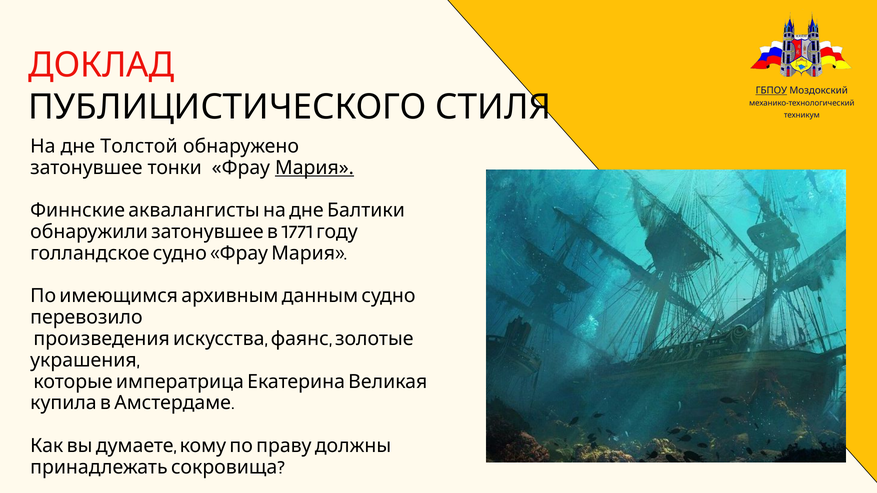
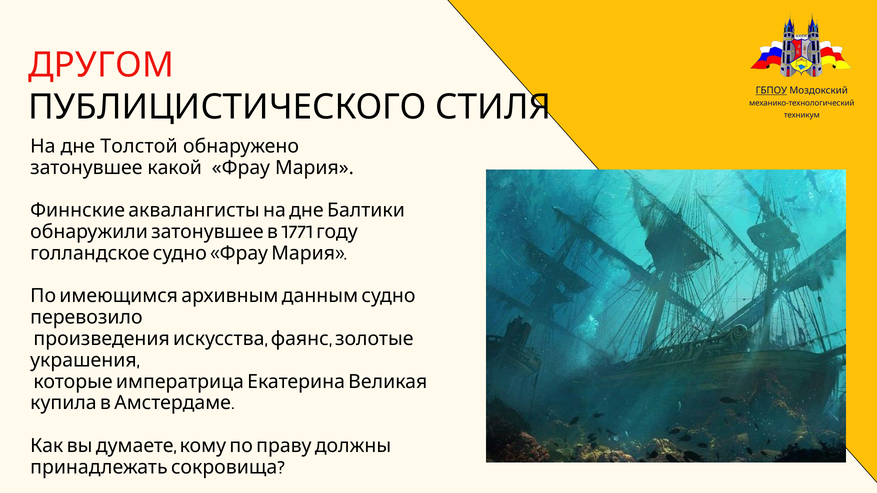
ДОКЛАД: ДОКЛАД -> ДРУГОМ (101, 65)
тонки: тонки -> какой (175, 168)
Мария underline: present -> none (315, 168)
